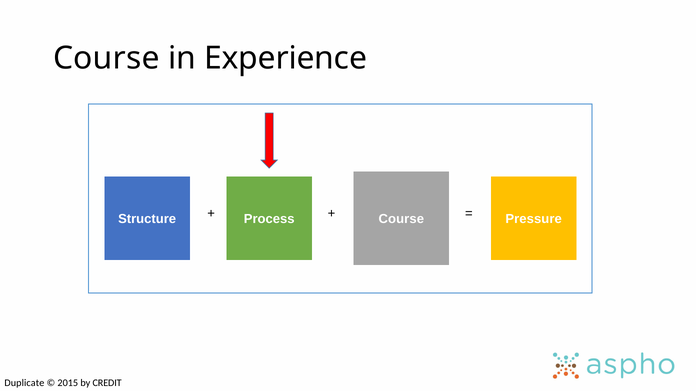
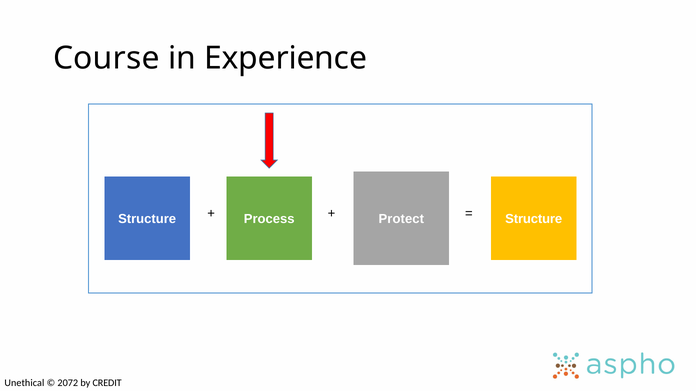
Course: Course -> Protect (401, 219)
Process Pressure: Pressure -> Structure (534, 219)
Duplicate: Duplicate -> Unethical (24, 383)
2015: 2015 -> 2072 (68, 383)
